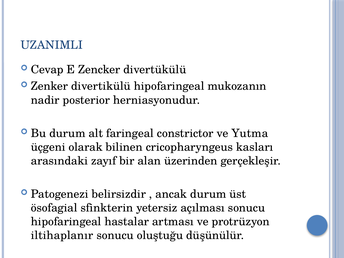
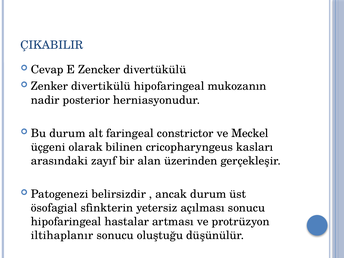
UZANIMLI: UZANIMLI -> ÇIKABILIR (52, 45)
Yutma: Yutma -> Meckel (250, 133)
